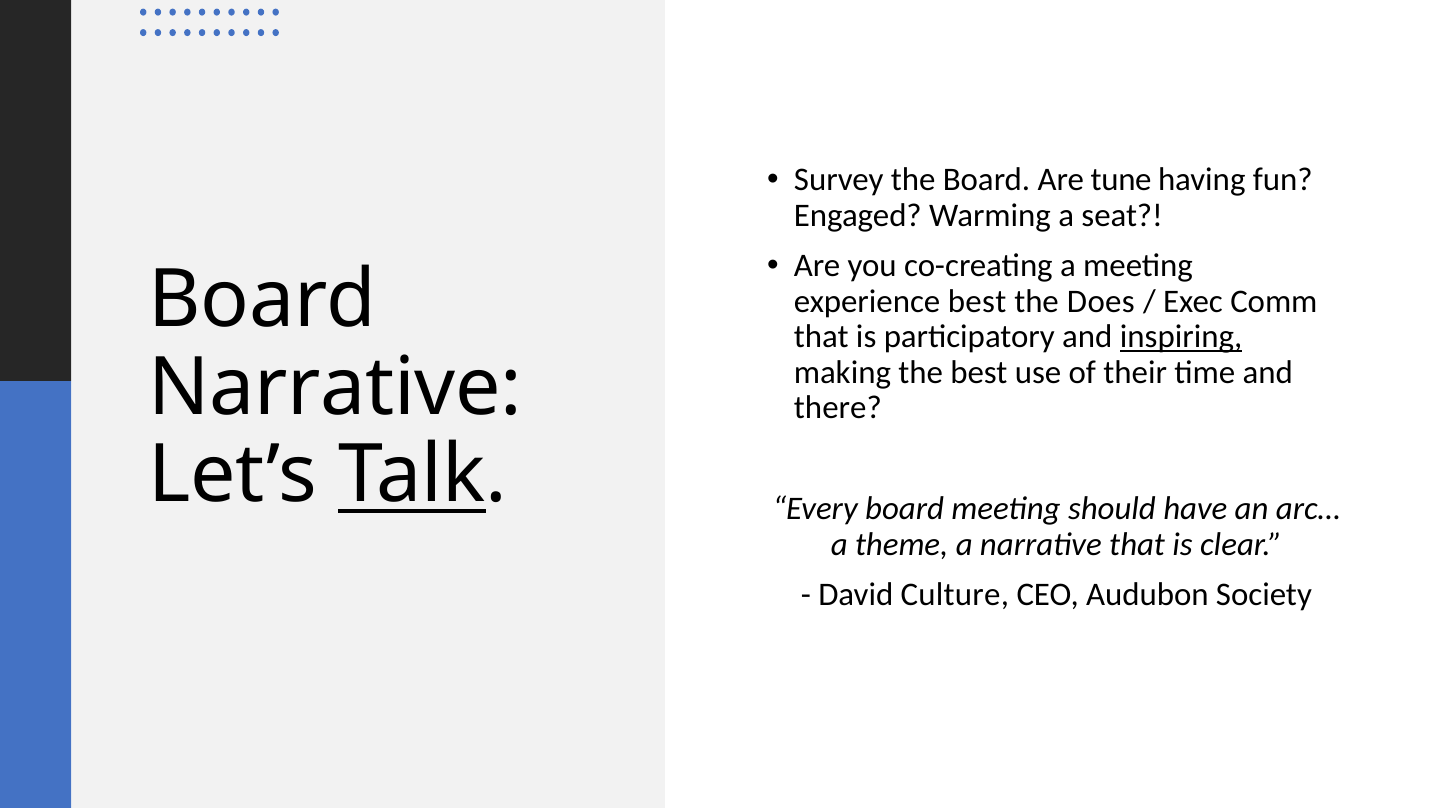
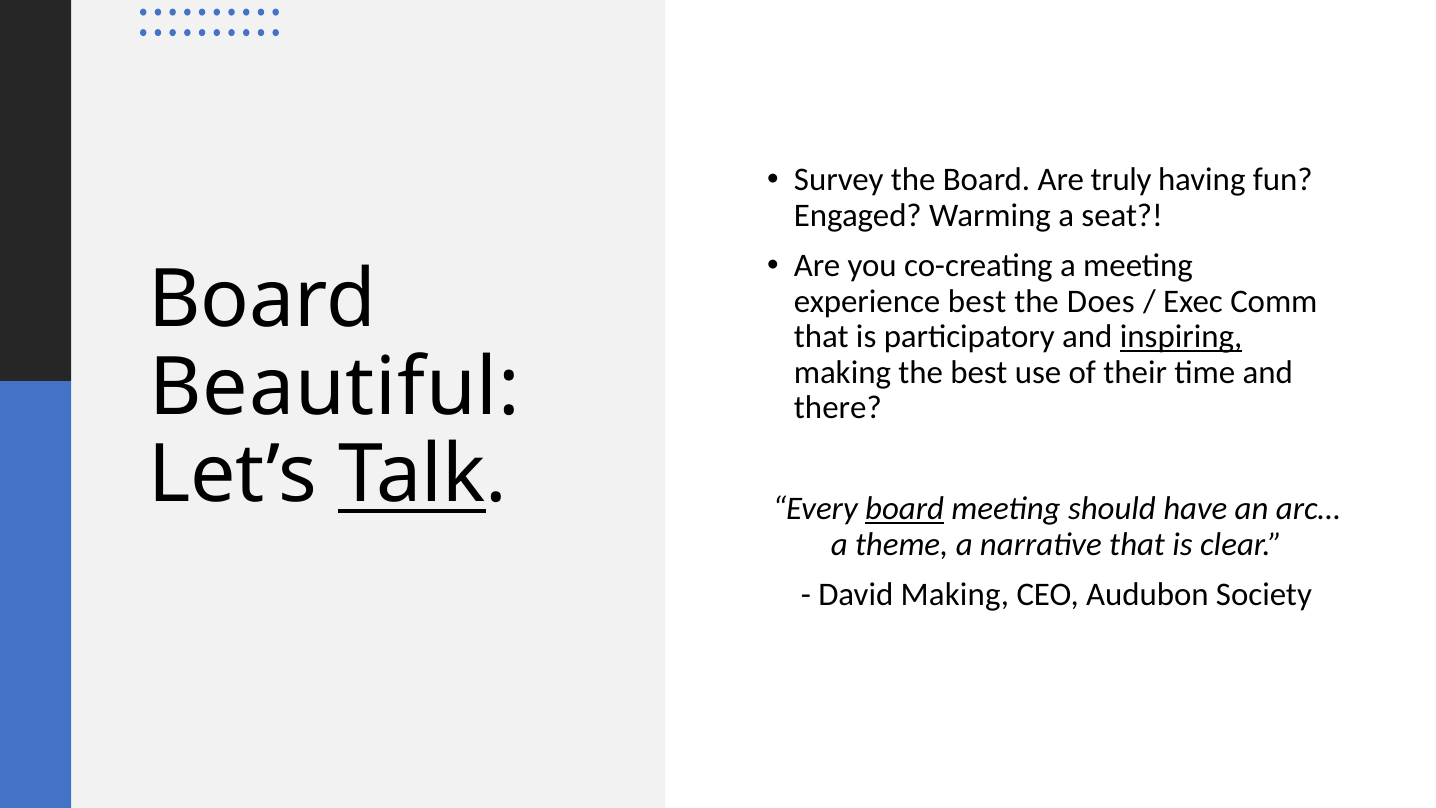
tune: tune -> truly (1121, 180)
Narrative: Narrative -> Beautiful (335, 387)
board underline: none -> present (905, 509)
David Culture: Culture -> Making (955, 595)
